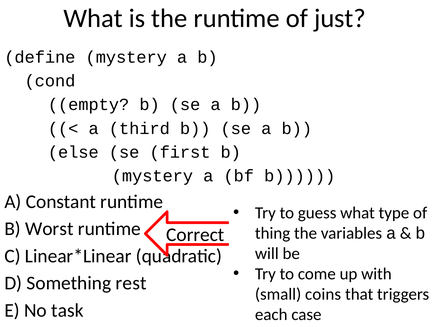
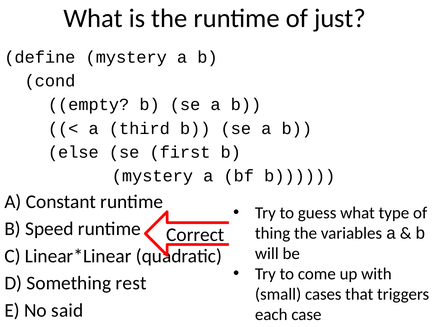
Worst: Worst -> Speed (49, 229)
coins: coins -> cases (323, 294)
task: task -> said (67, 310)
